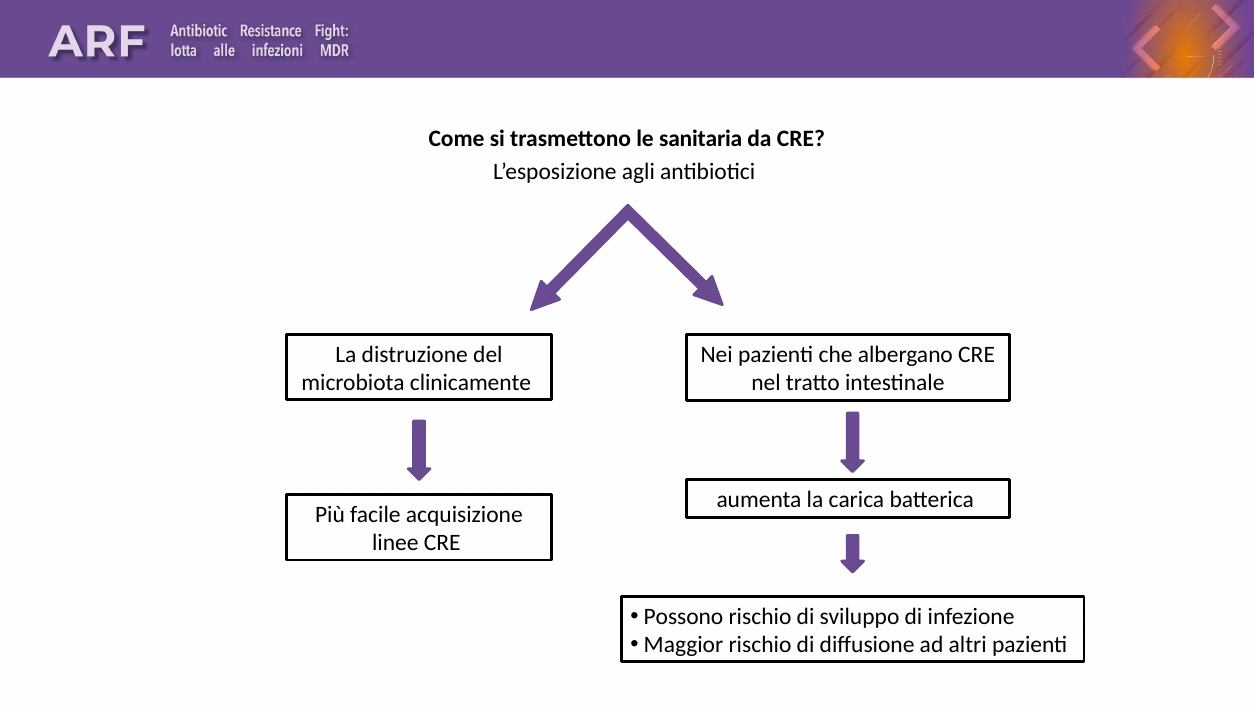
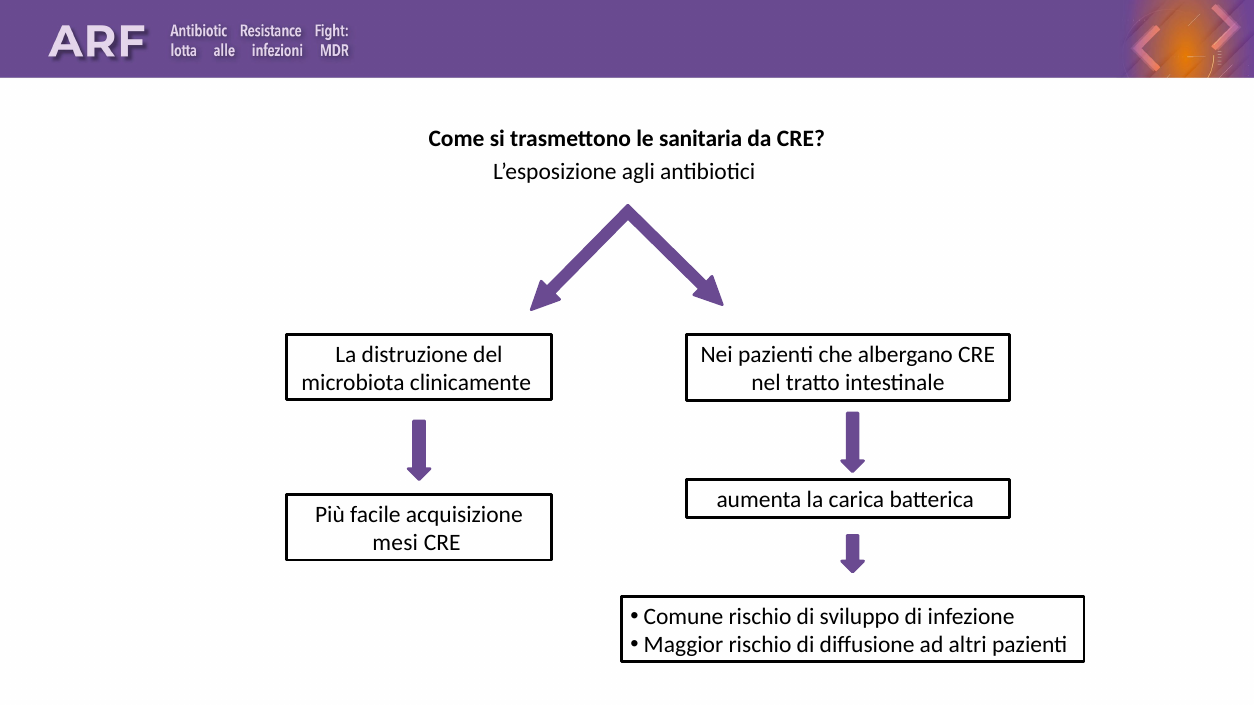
linee: linee -> mesi (395, 543)
Possono: Possono -> Comune (684, 617)
